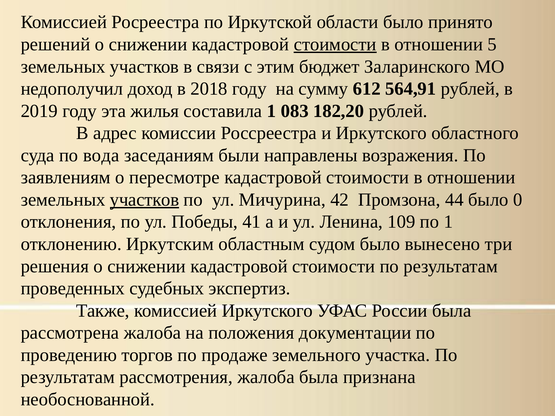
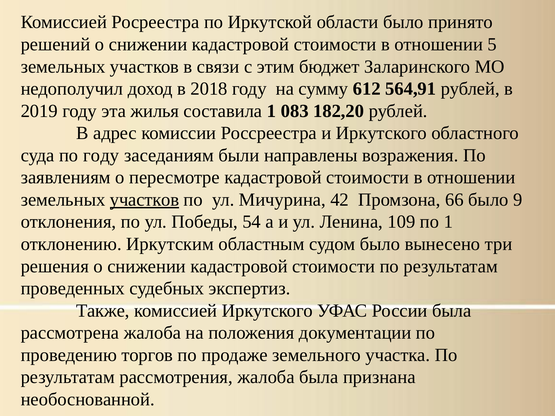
стоимости underline: present -> none (335, 44)
по вода: вода -> году (101, 155)
44: 44 -> 66 (454, 200)
0: 0 -> 9 (518, 200)
41: 41 -> 54 (252, 222)
